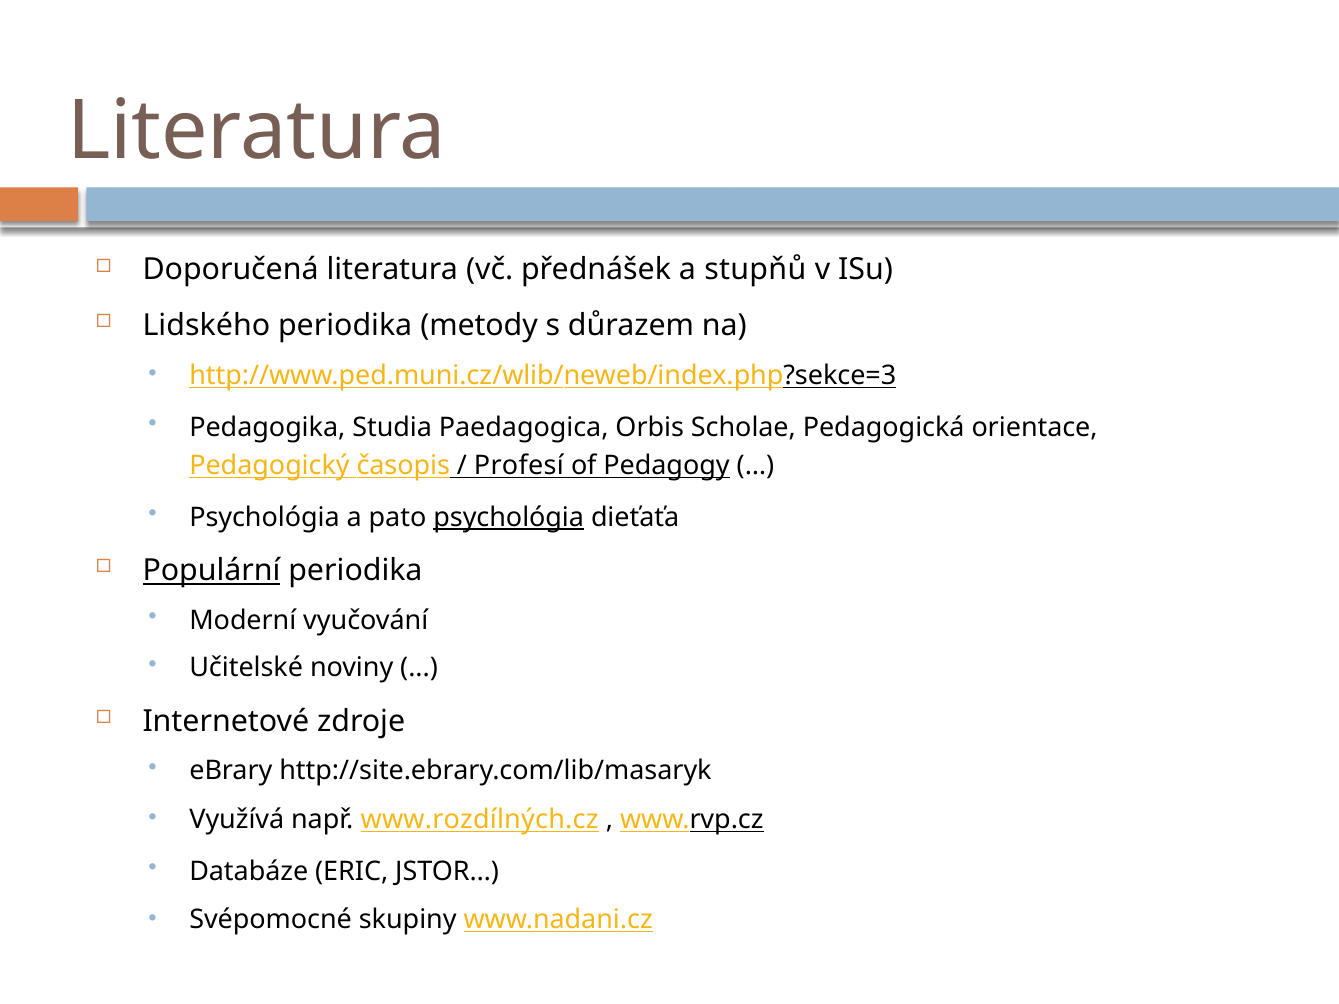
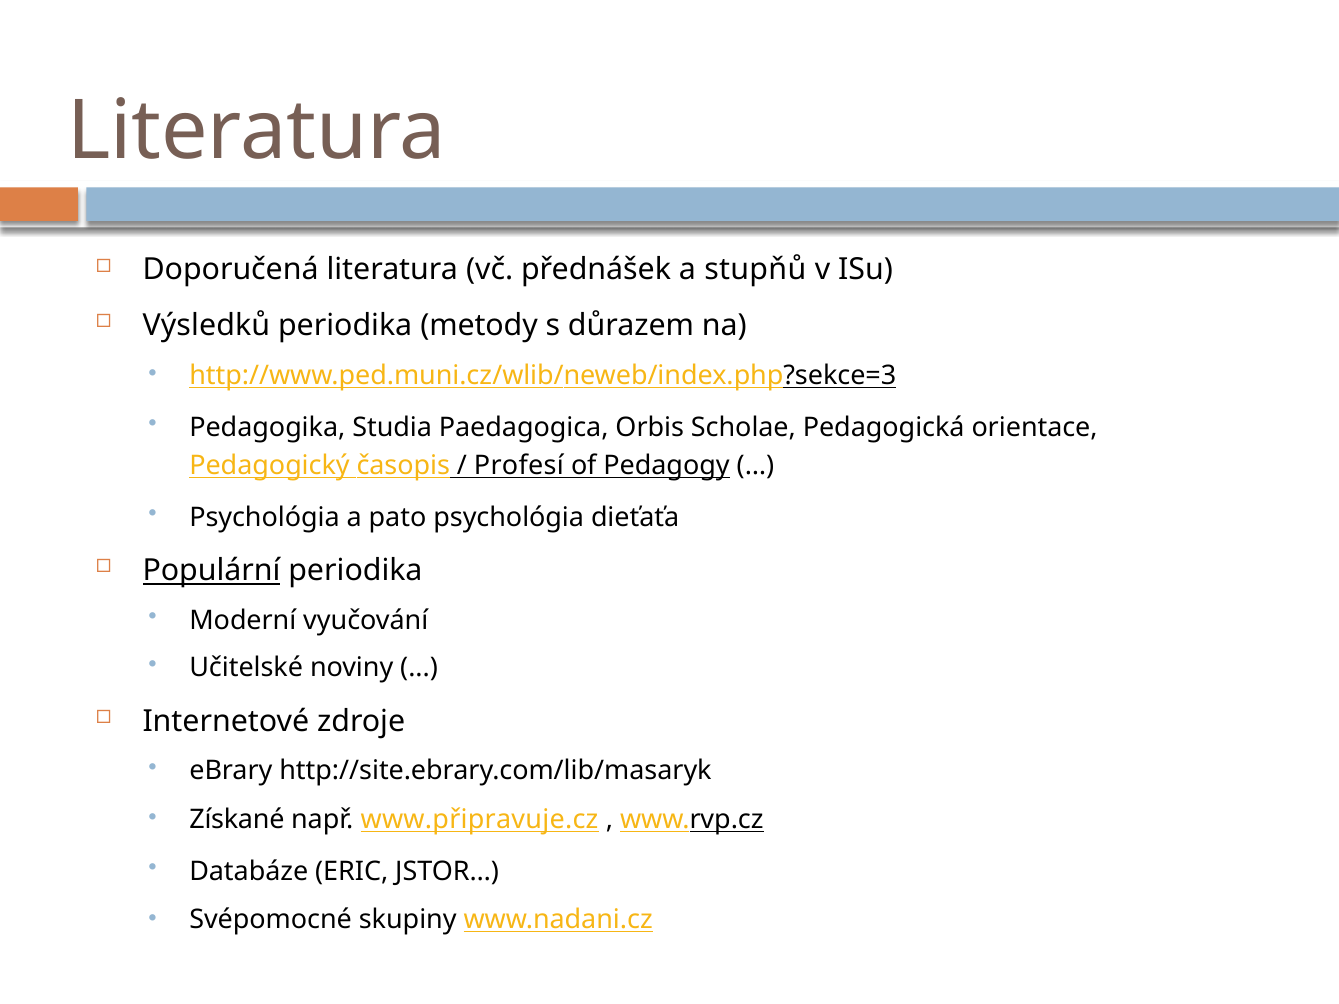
Lidského: Lidského -> Výsledků (206, 325)
psychológia underline: present -> none (509, 517)
Využívá: Využívá -> Získané (237, 819)
www.rozdílných.cz: www.rozdílných.cz -> www.připravuje.cz (479, 819)
